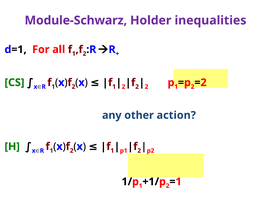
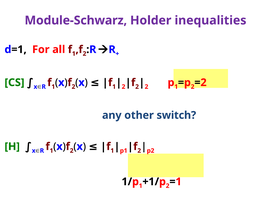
action: action -> switch (176, 115)
